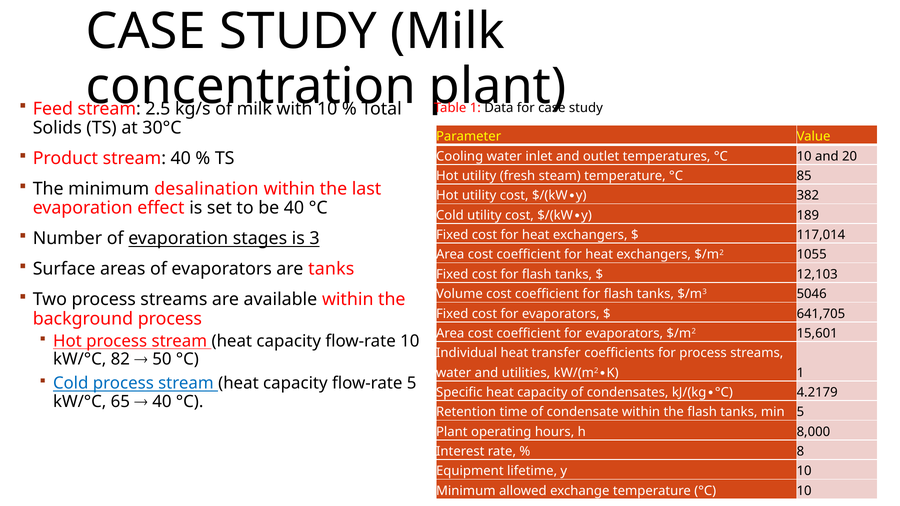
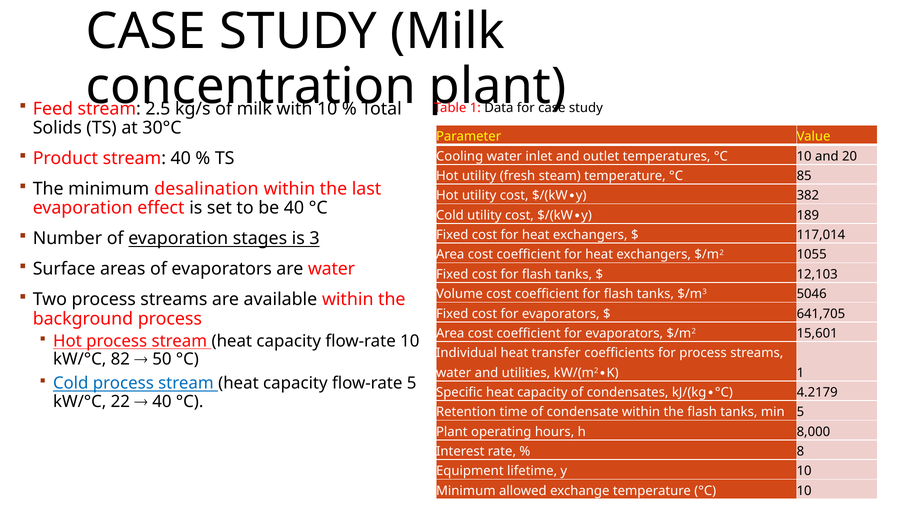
are tanks: tanks -> water (331, 269)
65: 65 -> 22 (120, 402)
